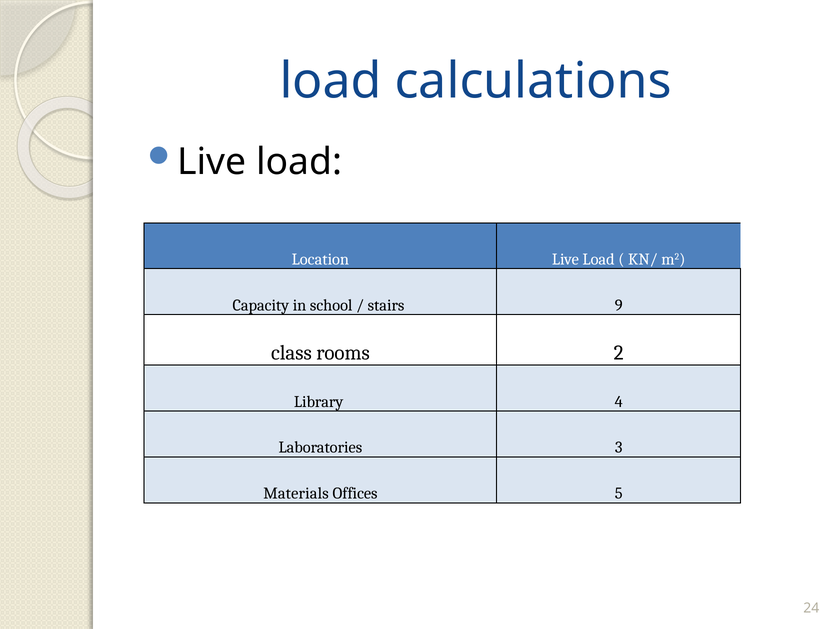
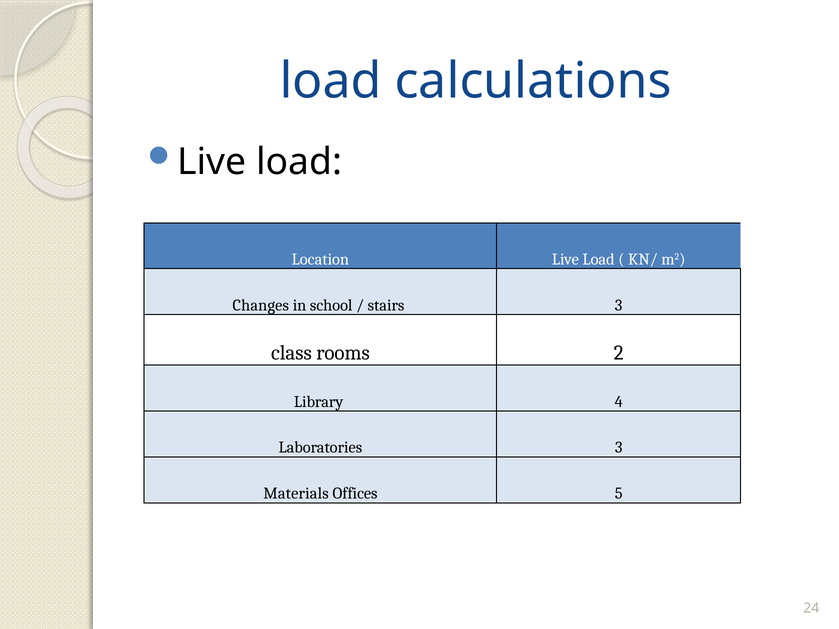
Capacity: Capacity -> Changes (261, 305)
stairs 9: 9 -> 3 (619, 305)
